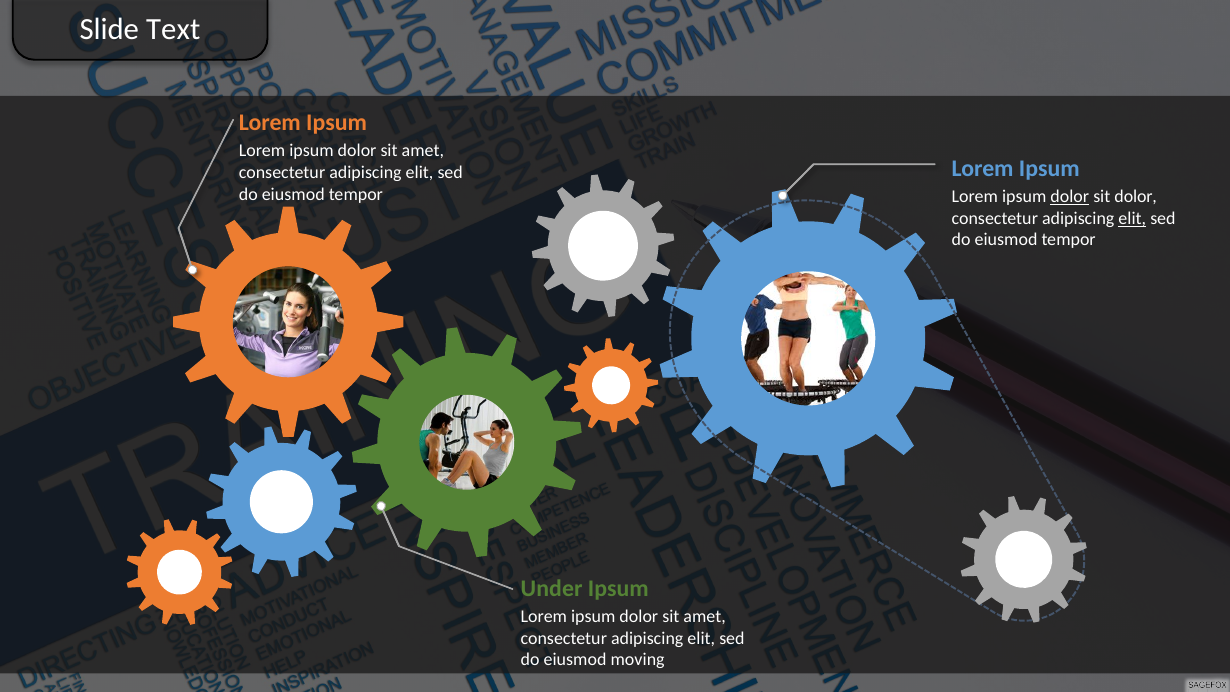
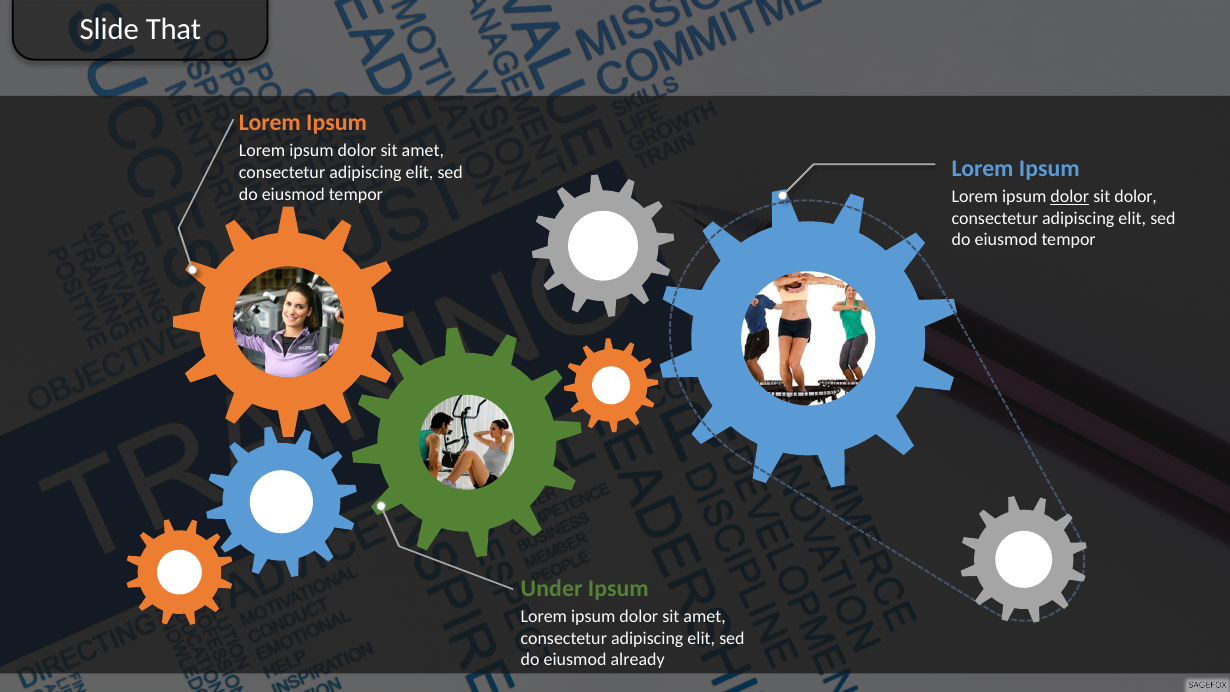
Text: Text -> That (173, 29)
elit underline: present -> none (1132, 218)
moving: moving -> already (638, 660)
